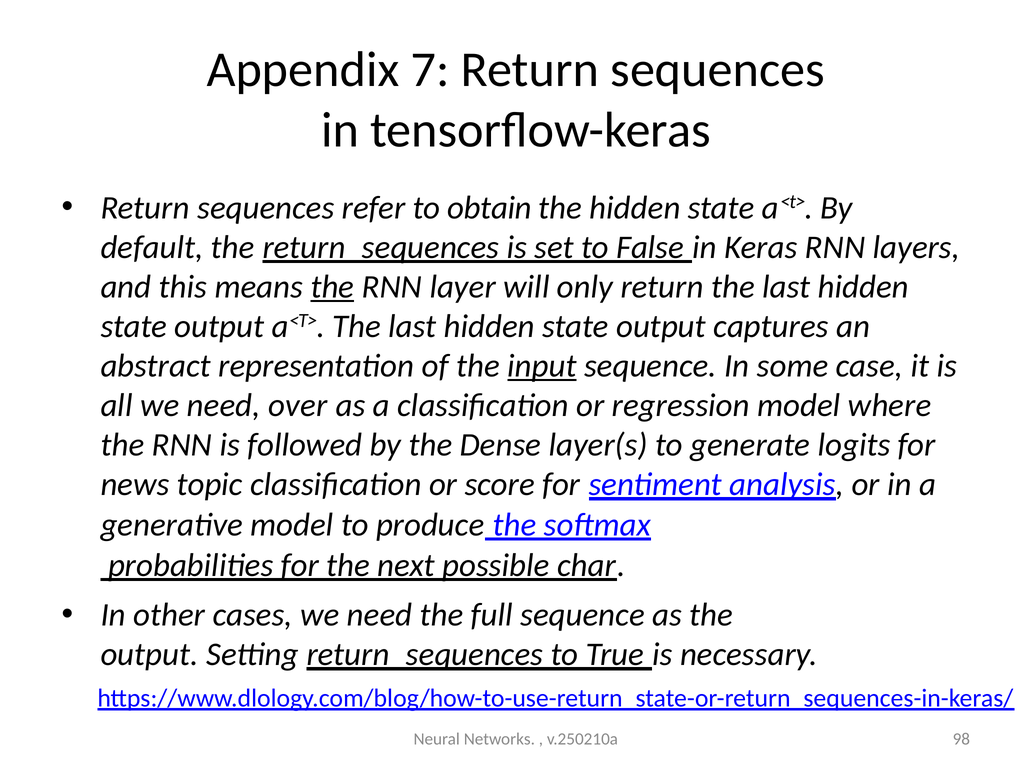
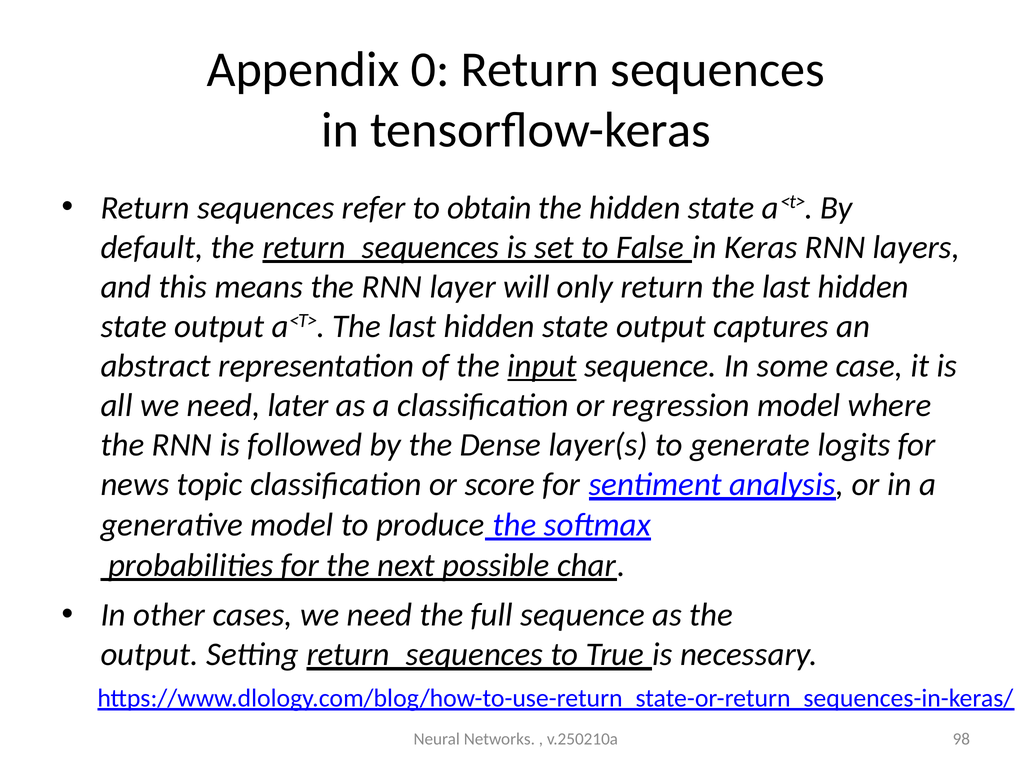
7: 7 -> 0 (430, 70)
the underline: present -> none (332, 287)
over: over -> later (298, 406)
